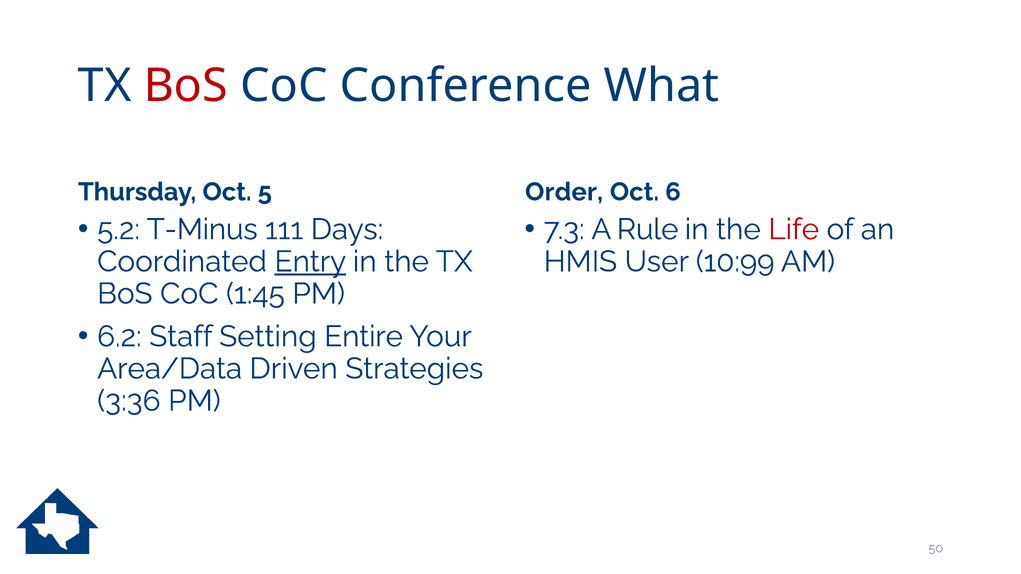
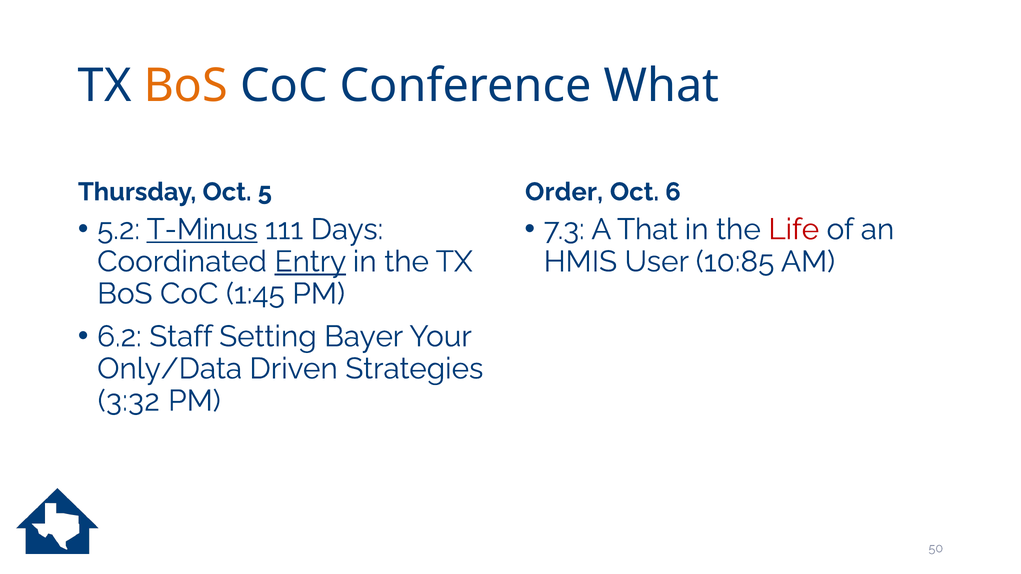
BoS colour: red -> orange (186, 86)
T-Minus underline: none -> present (202, 230)
Rule: Rule -> That (648, 230)
10:99: 10:99 -> 10:85 (735, 262)
Entire: Entire -> Bayer (364, 337)
Area/Data: Area/Data -> Only/Data (170, 369)
3:36: 3:36 -> 3:32 (129, 401)
